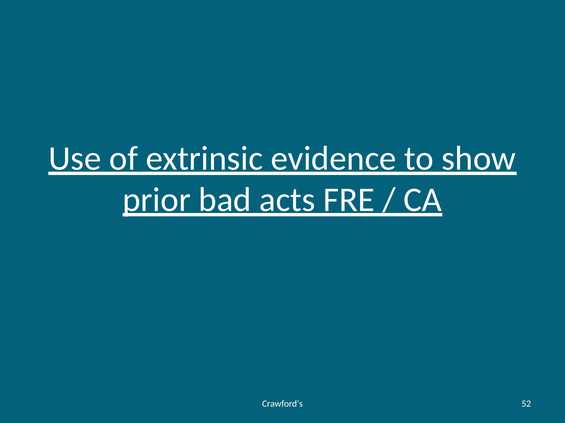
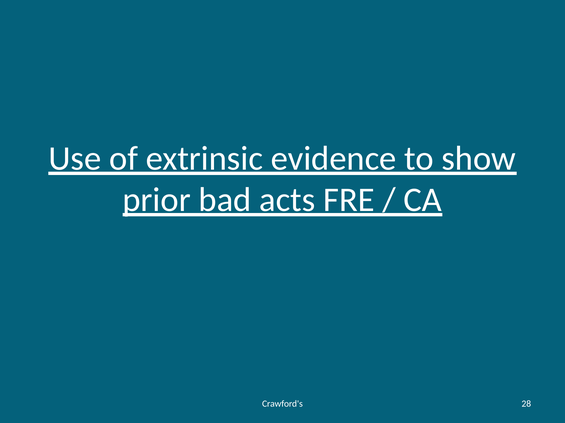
52: 52 -> 28 (526, 405)
